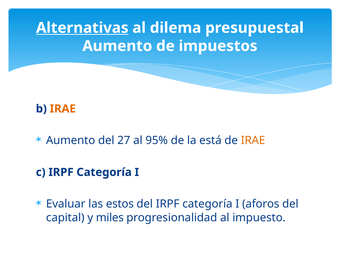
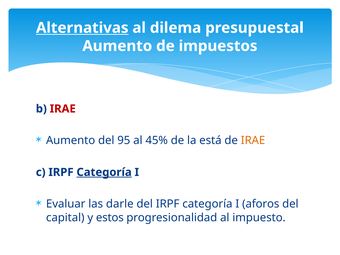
IRAE colour: orange -> red (63, 109)
27: 27 -> 95 (124, 141)
95%: 95% -> 45% (157, 141)
Categoría underline: none -> present (104, 172)
estos: estos -> darle (120, 204)
miles: miles -> estos (110, 218)
